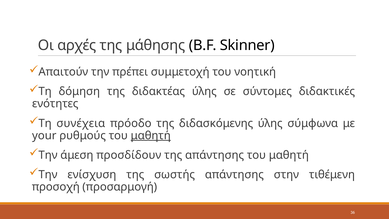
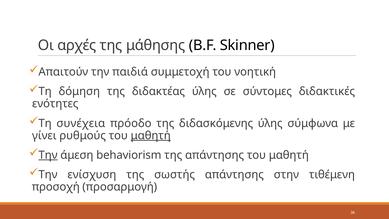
πρέπει: πρέπει -> παιδιά (130, 72)
your: your -> γίνει (44, 135)
Την underline: none -> present (48, 155)
προσδίδουν: προσδίδουν -> behaviorism (129, 155)
